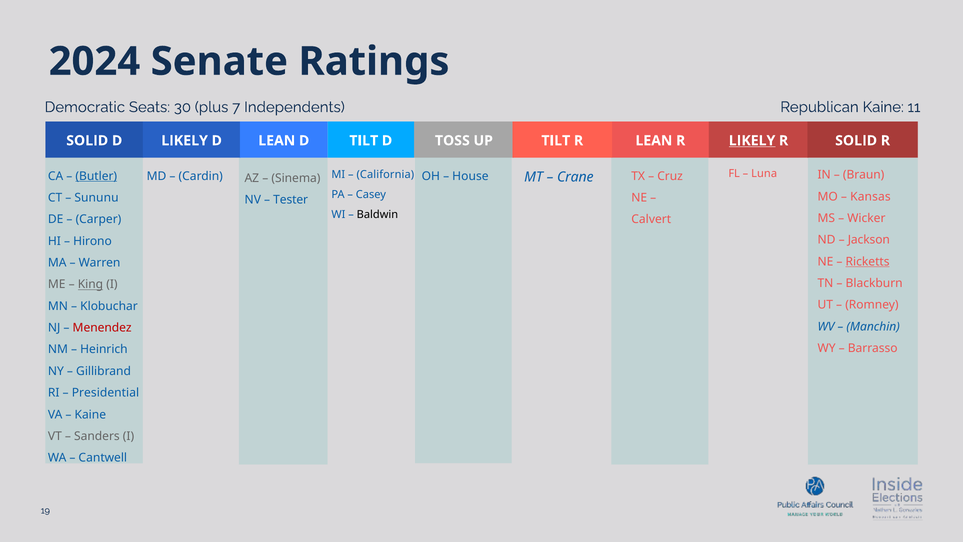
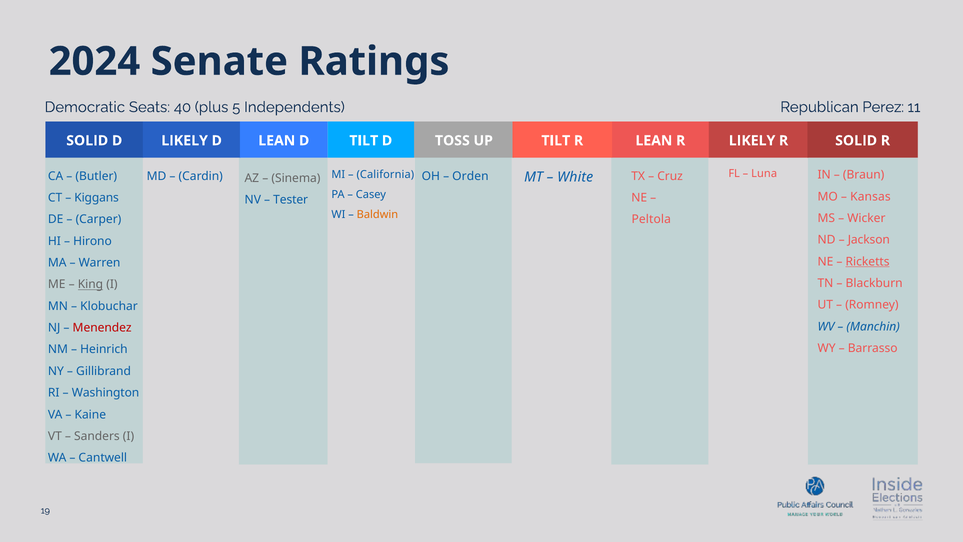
30: 30 -> 40 (183, 107)
7: 7 -> 5 (236, 107)
Republican Kaine: Kaine -> Perez (883, 107)
LIKELY underline: present -> none (752, 141)
Butler underline: present -> none (96, 176)
House: House -> Orden (470, 176)
Crane: Crane -> White (575, 177)
Sununu: Sununu -> Kiggans (97, 198)
Baldwin colour: black -> orange (377, 214)
Calvert: Calvert -> Peltola (651, 219)
Presidential: Presidential -> Washington (106, 393)
